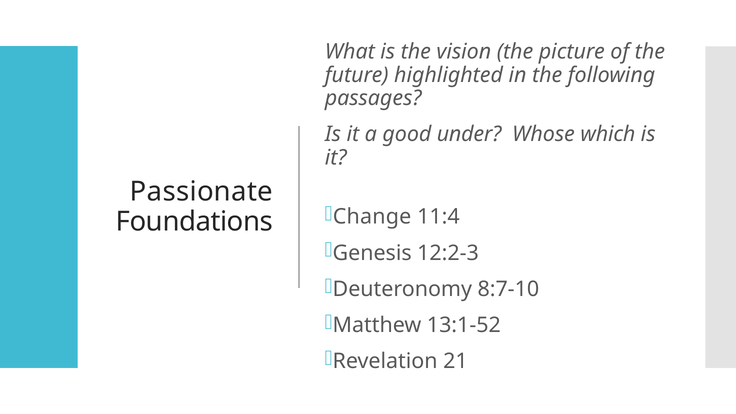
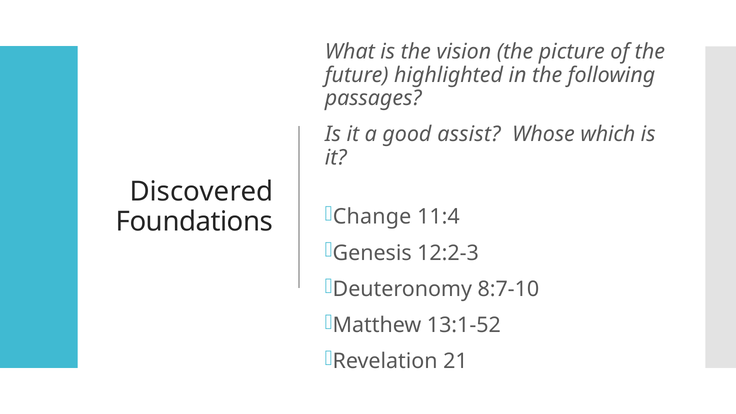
under: under -> assist (469, 134)
Passionate: Passionate -> Discovered (202, 192)
